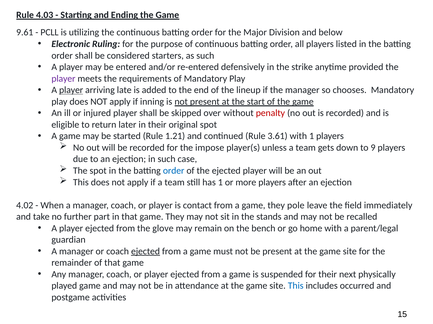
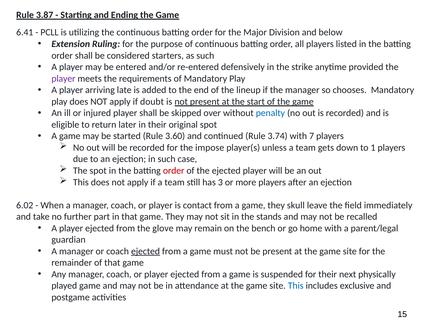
4.03: 4.03 -> 3.87 (45, 15)
9.61: 9.61 -> 6.41 (25, 33)
Electronic: Electronic -> Extension (71, 44)
player underline: present -> none (71, 90)
inning: inning -> doubt (152, 102)
penalty colour: red -> blue (270, 113)
1.21: 1.21 -> 3.60 (175, 136)
3.61: 3.61 -> 3.74 (278, 136)
with 1: 1 -> 7 (312, 136)
9: 9 -> 1 (373, 148)
order colour: blue -> red (174, 171)
has 1: 1 -> 3 (220, 183)
4.02: 4.02 -> 6.02 (25, 206)
pole: pole -> skull (296, 206)
occurred: occurred -> exclusive (357, 286)
